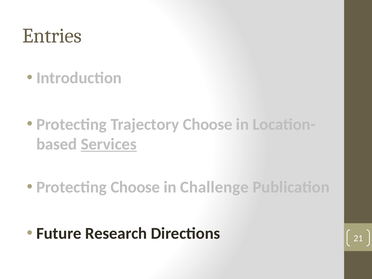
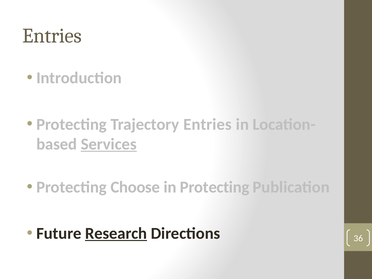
Trajectory Choose: Choose -> Entries (208, 124)
in Challenge: Challenge -> Protecting (215, 187)
Research underline: none -> present (116, 234)
21: 21 -> 36 (358, 238)
